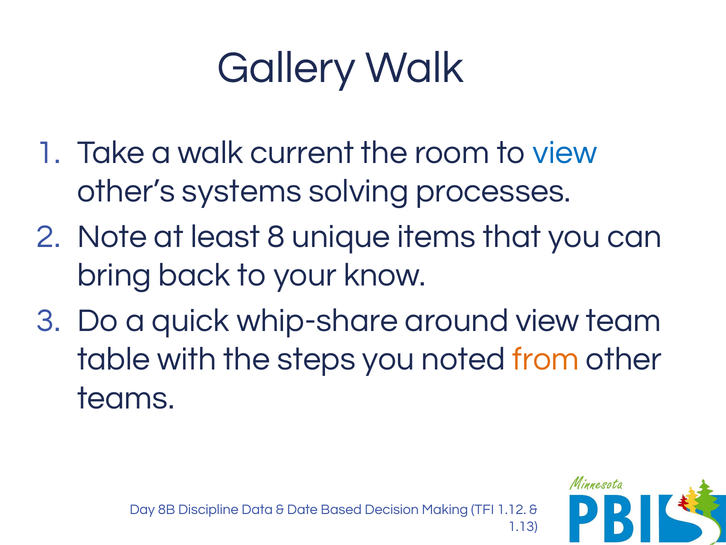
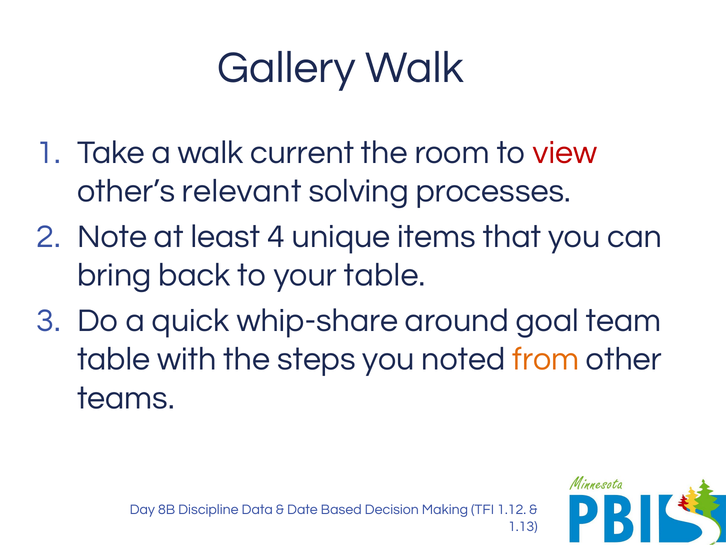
view colour: blue -> red (565, 152)
systems: systems -> relevant (242, 191)
8: 8 -> 4 (276, 236)
your know: know -> table (385, 275)
around view: view -> goal (547, 320)
